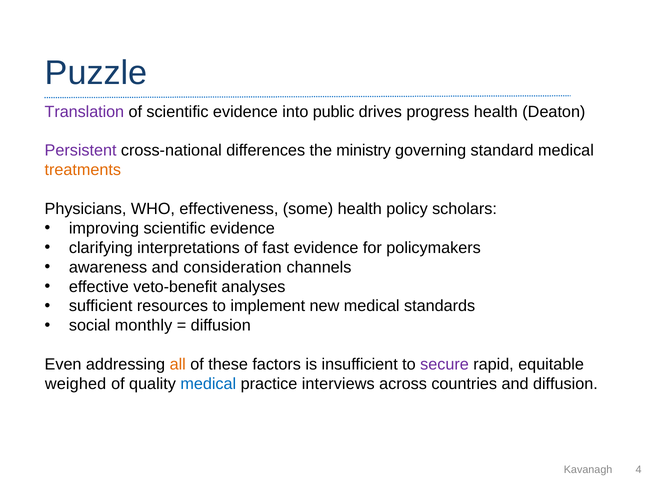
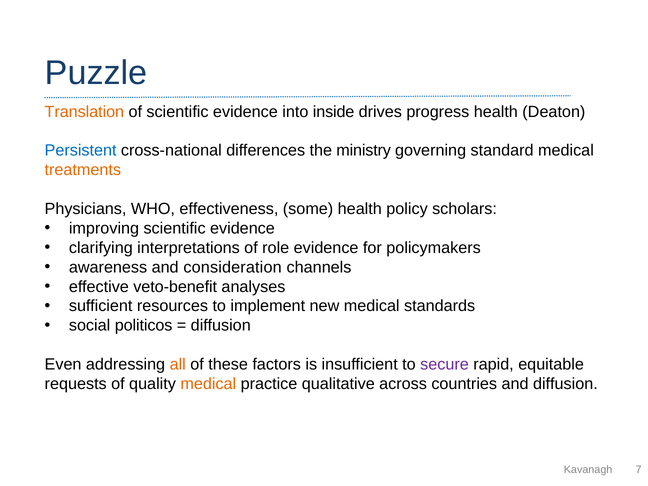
Translation colour: purple -> orange (84, 112)
public: public -> inside (334, 112)
Persistent colour: purple -> blue (81, 151)
fast: fast -> role (276, 248)
monthly: monthly -> politicos (144, 326)
weighed: weighed -> requests (76, 384)
medical colour: blue -> orange (208, 384)
interviews: interviews -> qualitative (338, 384)
4: 4 -> 7 (639, 470)
